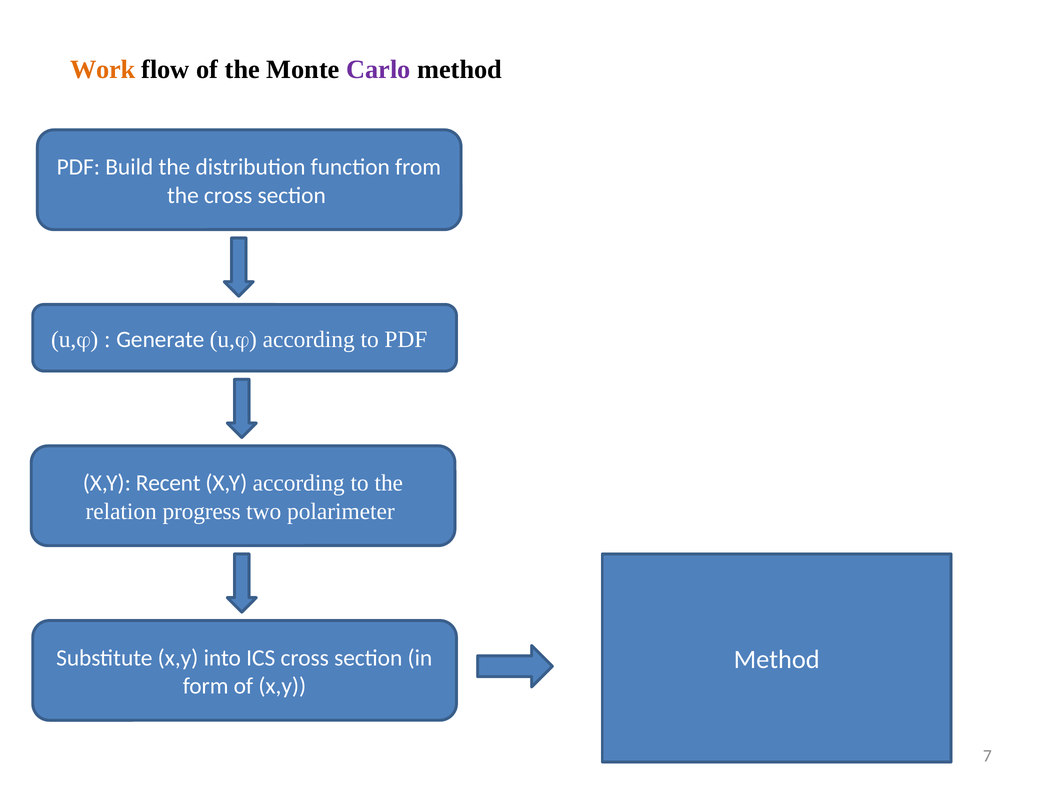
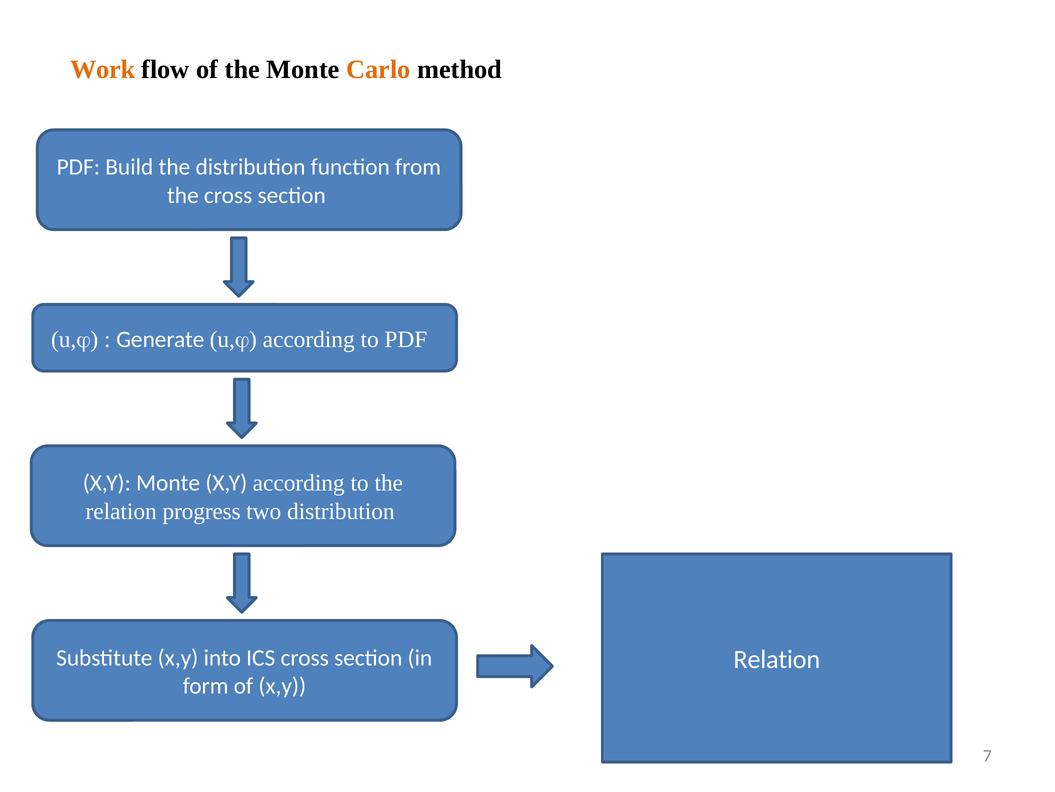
Carlo colour: purple -> orange (378, 70)
X,Y Recent: Recent -> Monte (168, 483)
two polarimeter: polarimeter -> distribution (341, 511)
Method: Method -> Relation (777, 659)
